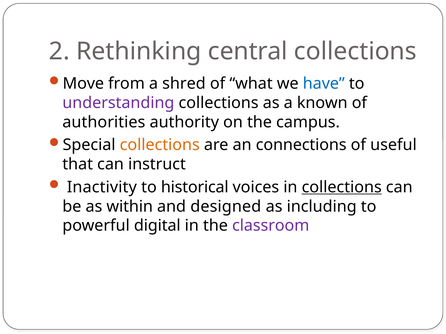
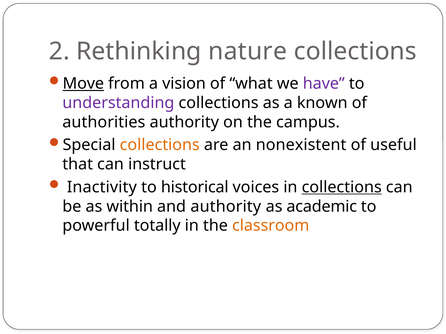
central: central -> nature (248, 52)
Move underline: none -> present (83, 84)
shred: shred -> vision (184, 84)
have colour: blue -> purple (324, 84)
connections: connections -> nonexistent (301, 145)
and designed: designed -> authority (226, 207)
including: including -> academic (322, 207)
digital: digital -> totally (157, 226)
classroom colour: purple -> orange (271, 226)
